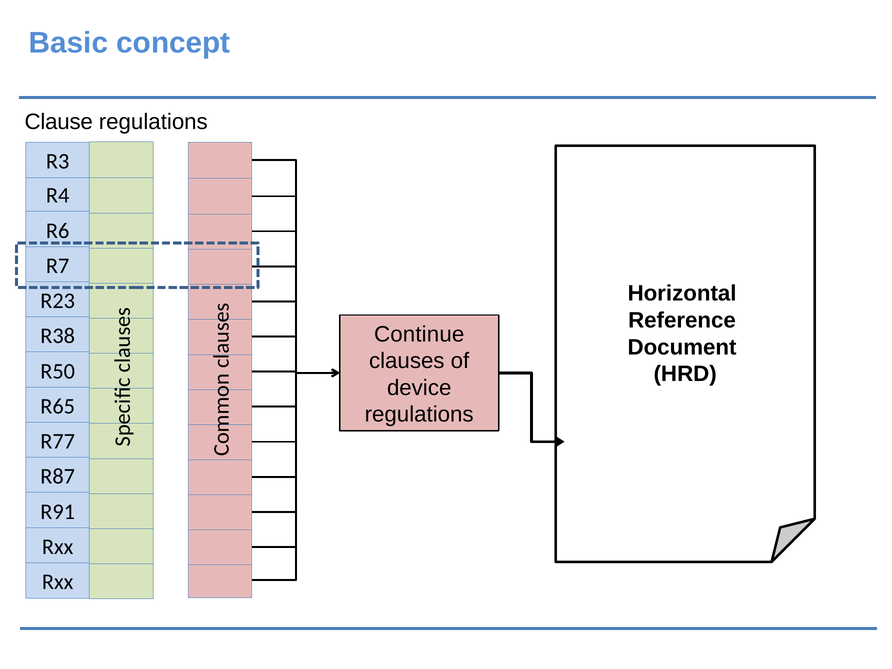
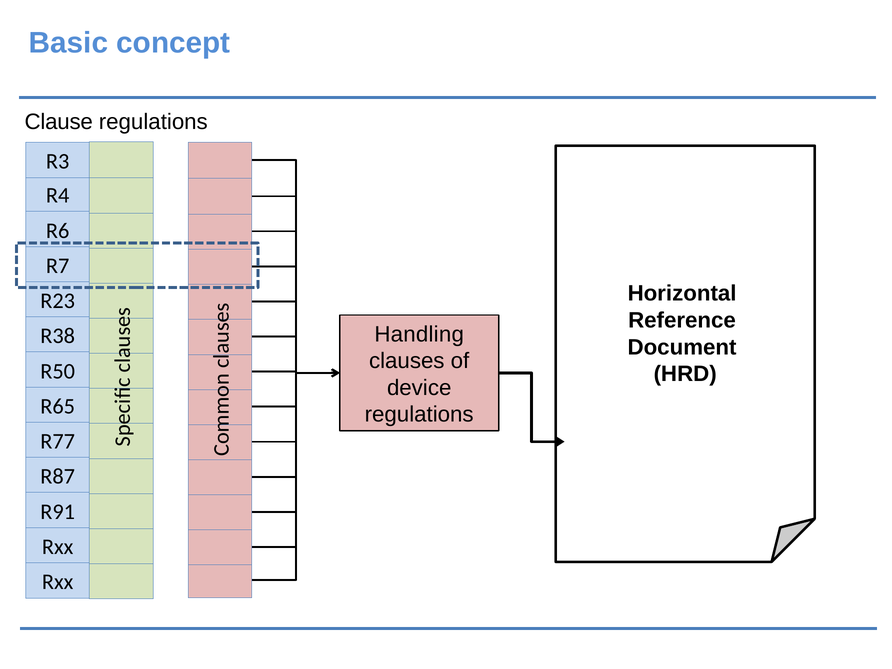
Continue: Continue -> Handling (419, 334)
